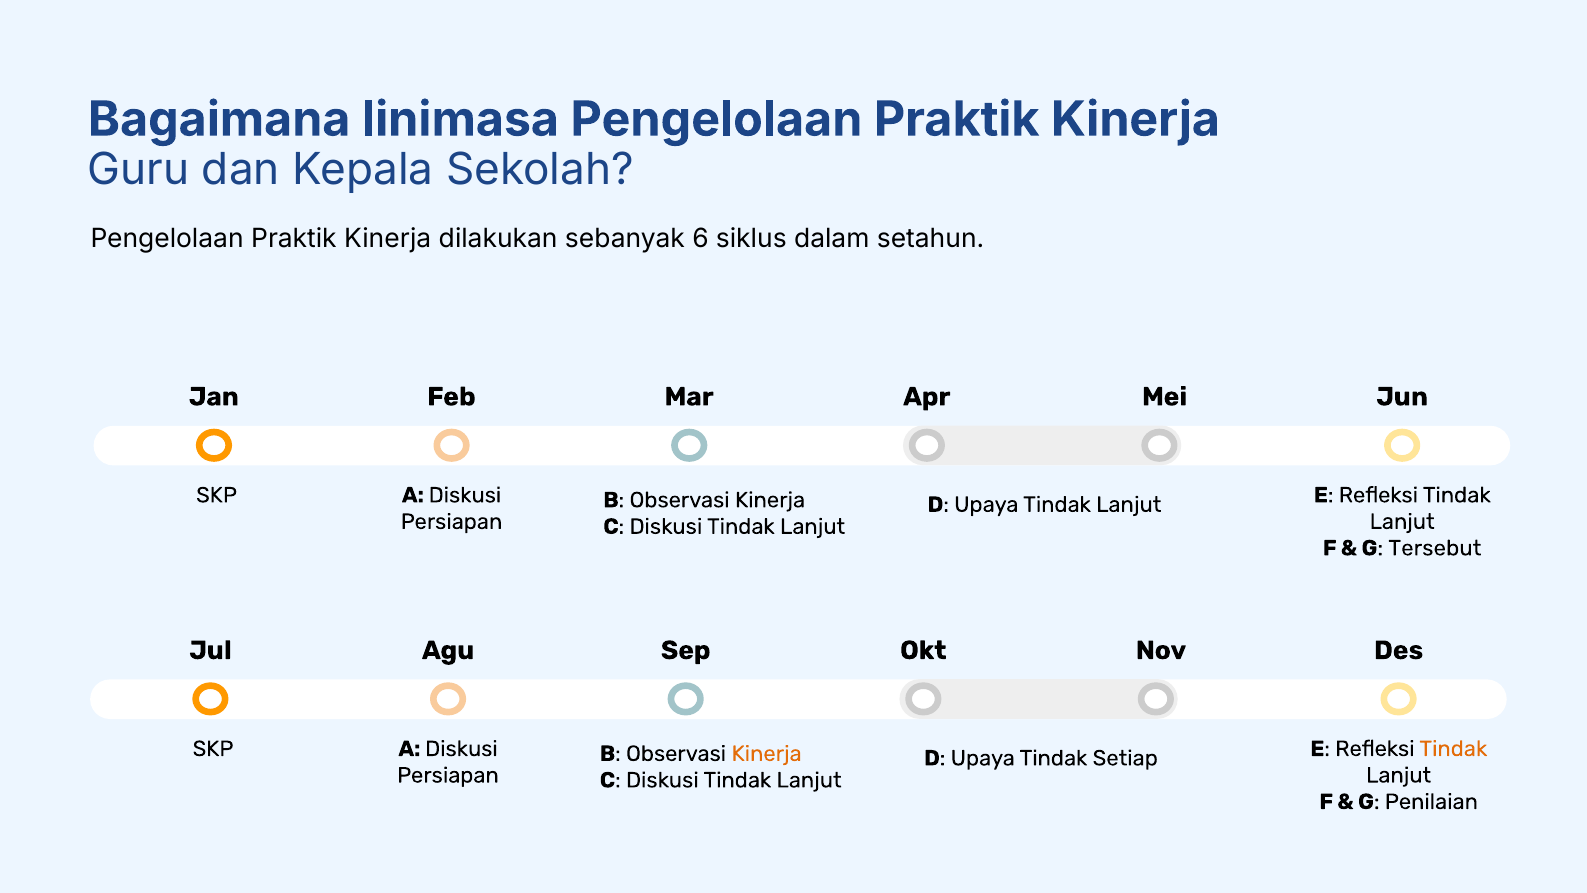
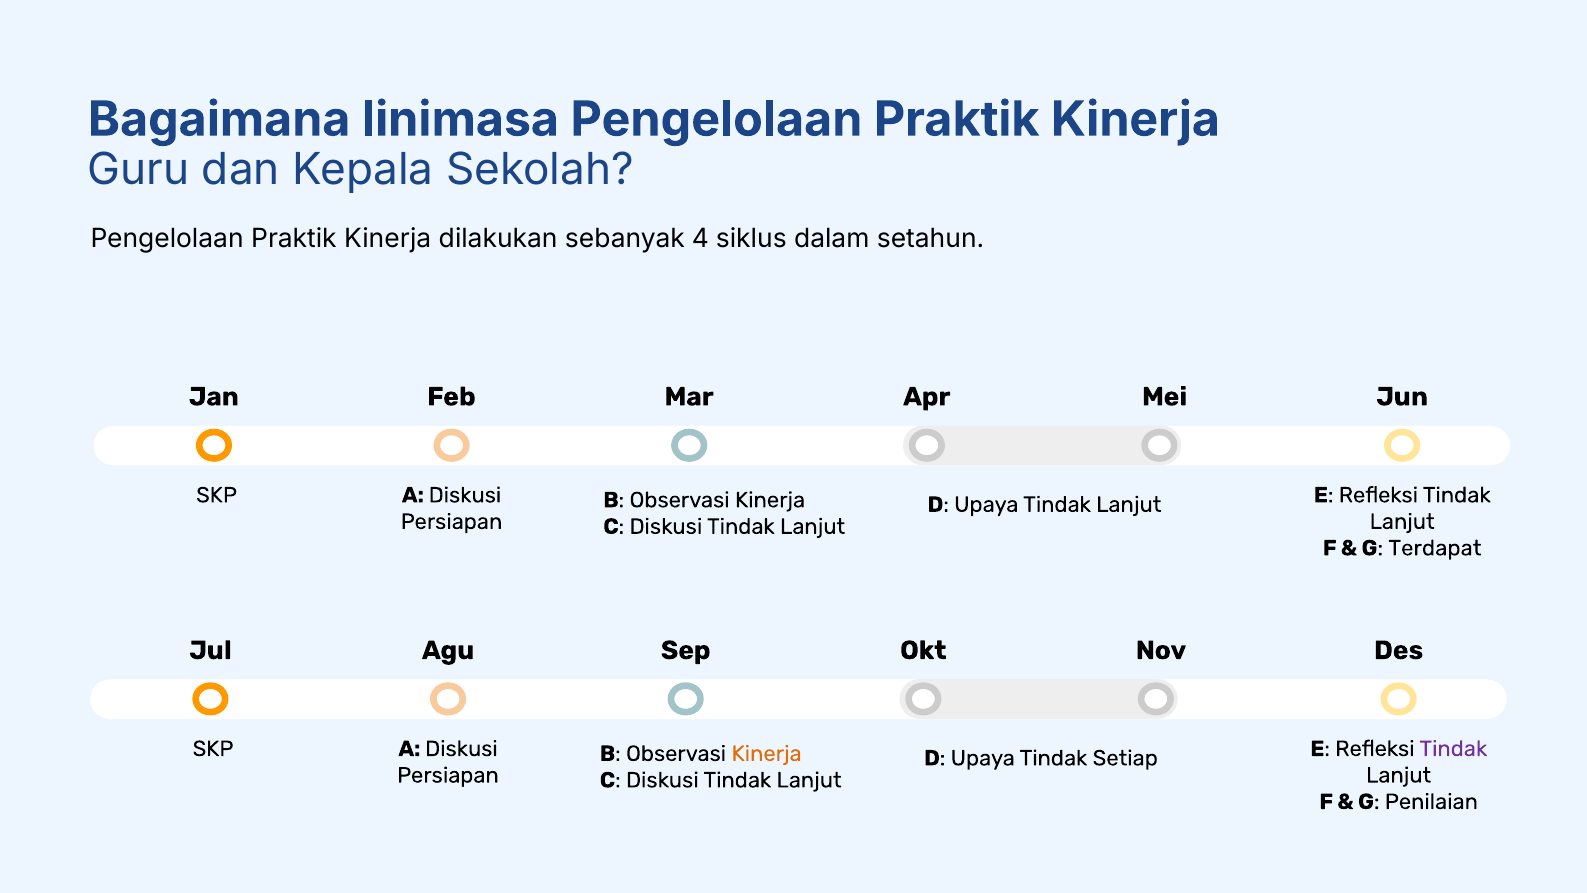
6: 6 -> 4 (700, 239)
Tersebut: Tersebut -> Terdapat (1435, 548)
Tindak colour: orange -> purple (1453, 748)
